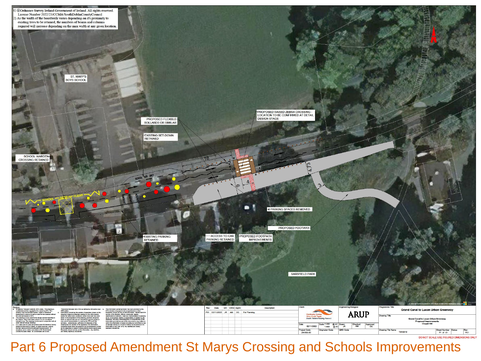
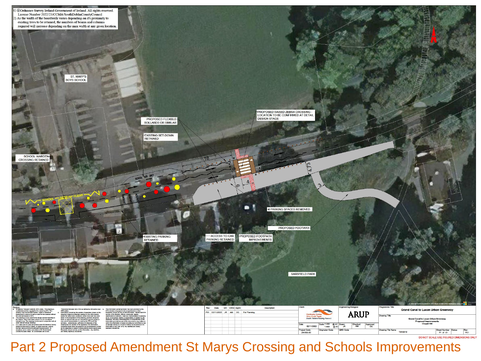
6: 6 -> 2 (42, 347)
